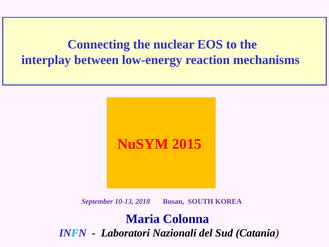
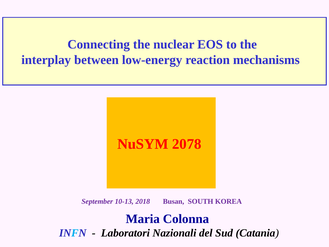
2015: 2015 -> 2078 (187, 144)
